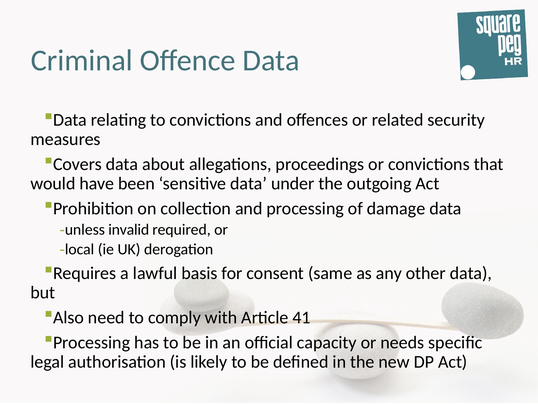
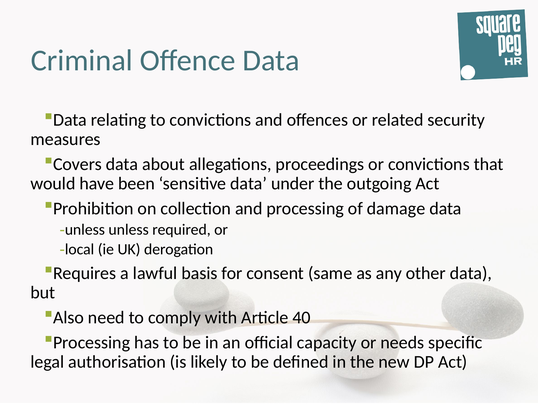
unless invalid: invalid -> unless (129, 229)
41: 41 -> 40 (302, 317)
